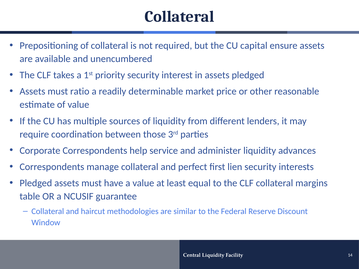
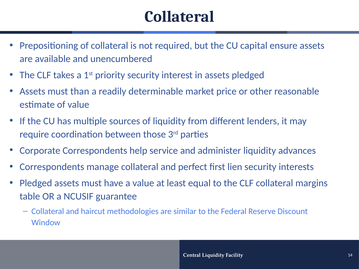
ratio: ratio -> than (80, 92)
